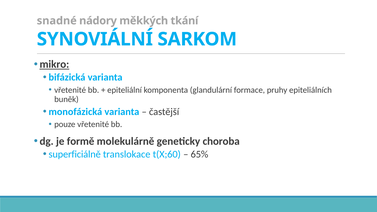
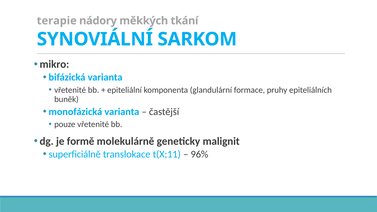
snadné: snadné -> terapie (57, 21)
mikro underline: present -> none (54, 64)
choroba: choroba -> malignit (221, 141)
t(X;60: t(X;60 -> t(X;11 (167, 154)
65%: 65% -> 96% (199, 154)
